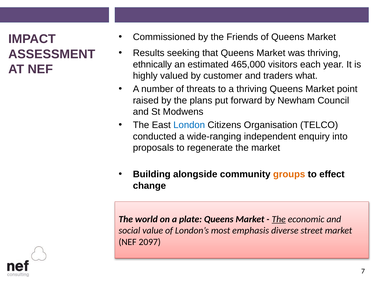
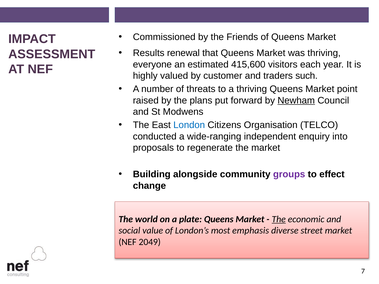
seeking: seeking -> renewal (183, 53)
ethnically: ethnically -> everyone (152, 65)
465,000: 465,000 -> 415,600 (248, 65)
what: what -> such (307, 76)
Newham underline: none -> present (296, 101)
groups colour: orange -> purple (289, 174)
2097: 2097 -> 2049 (150, 242)
